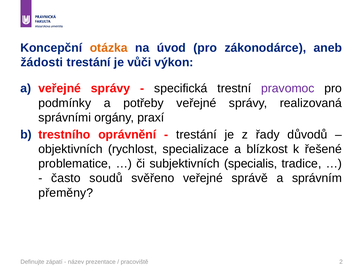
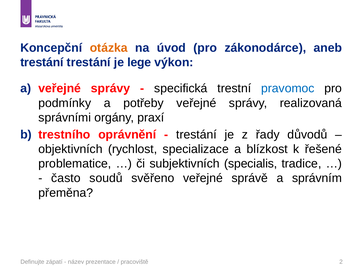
žádosti: žádosti -> trestání (42, 62)
vůči: vůči -> lege (139, 62)
pravomoc colour: purple -> blue (288, 88)
přeměny: přeměny -> přeměna (66, 193)
